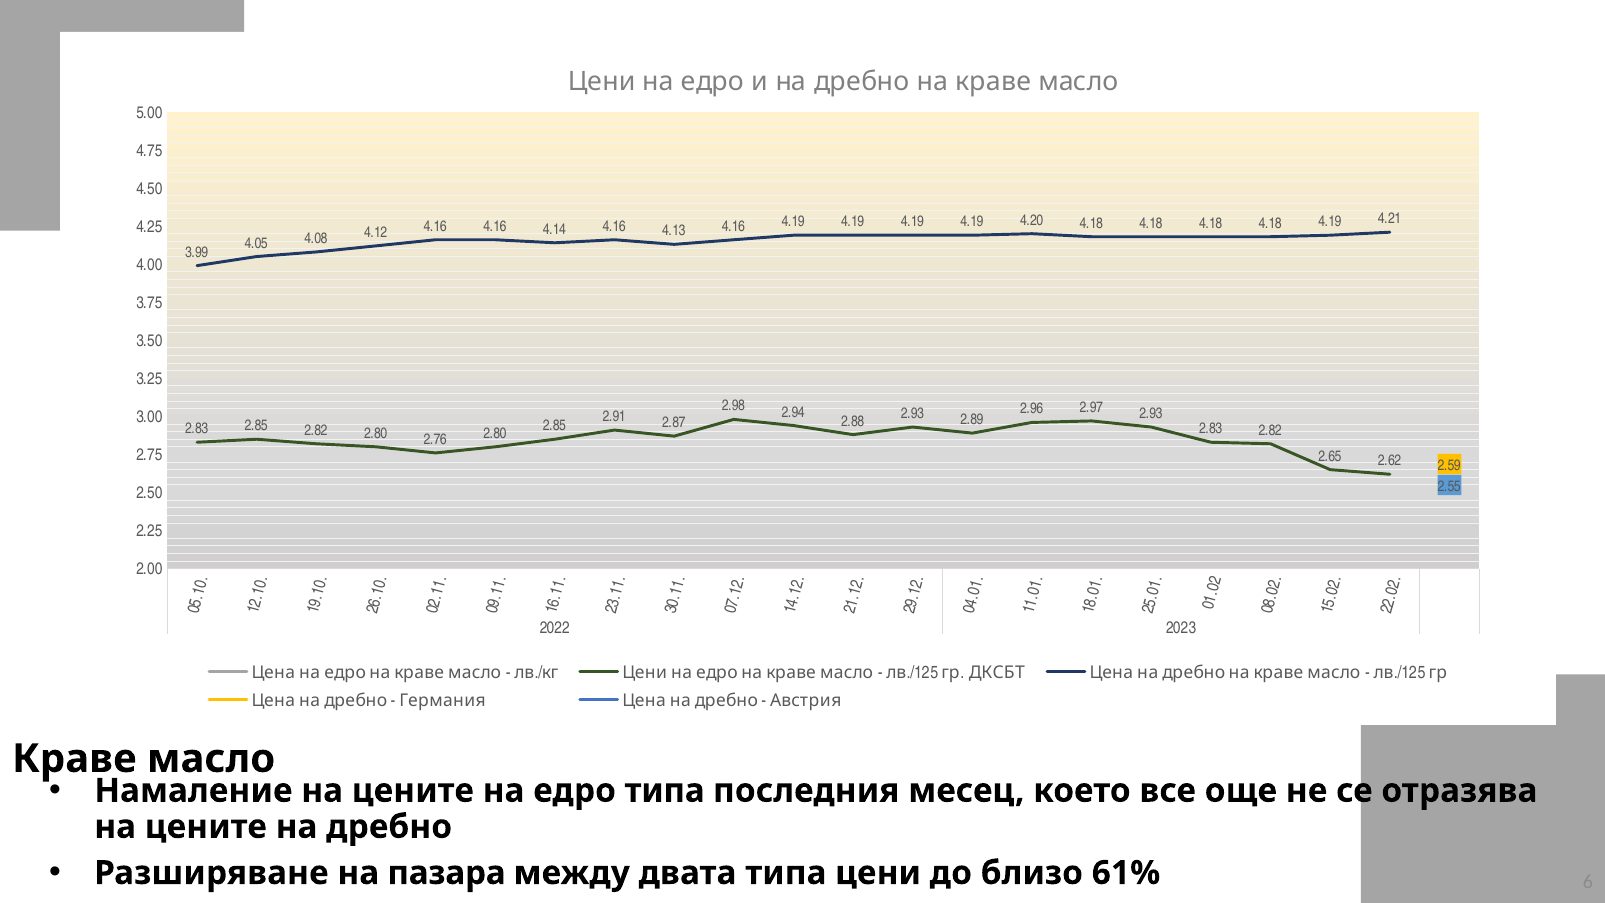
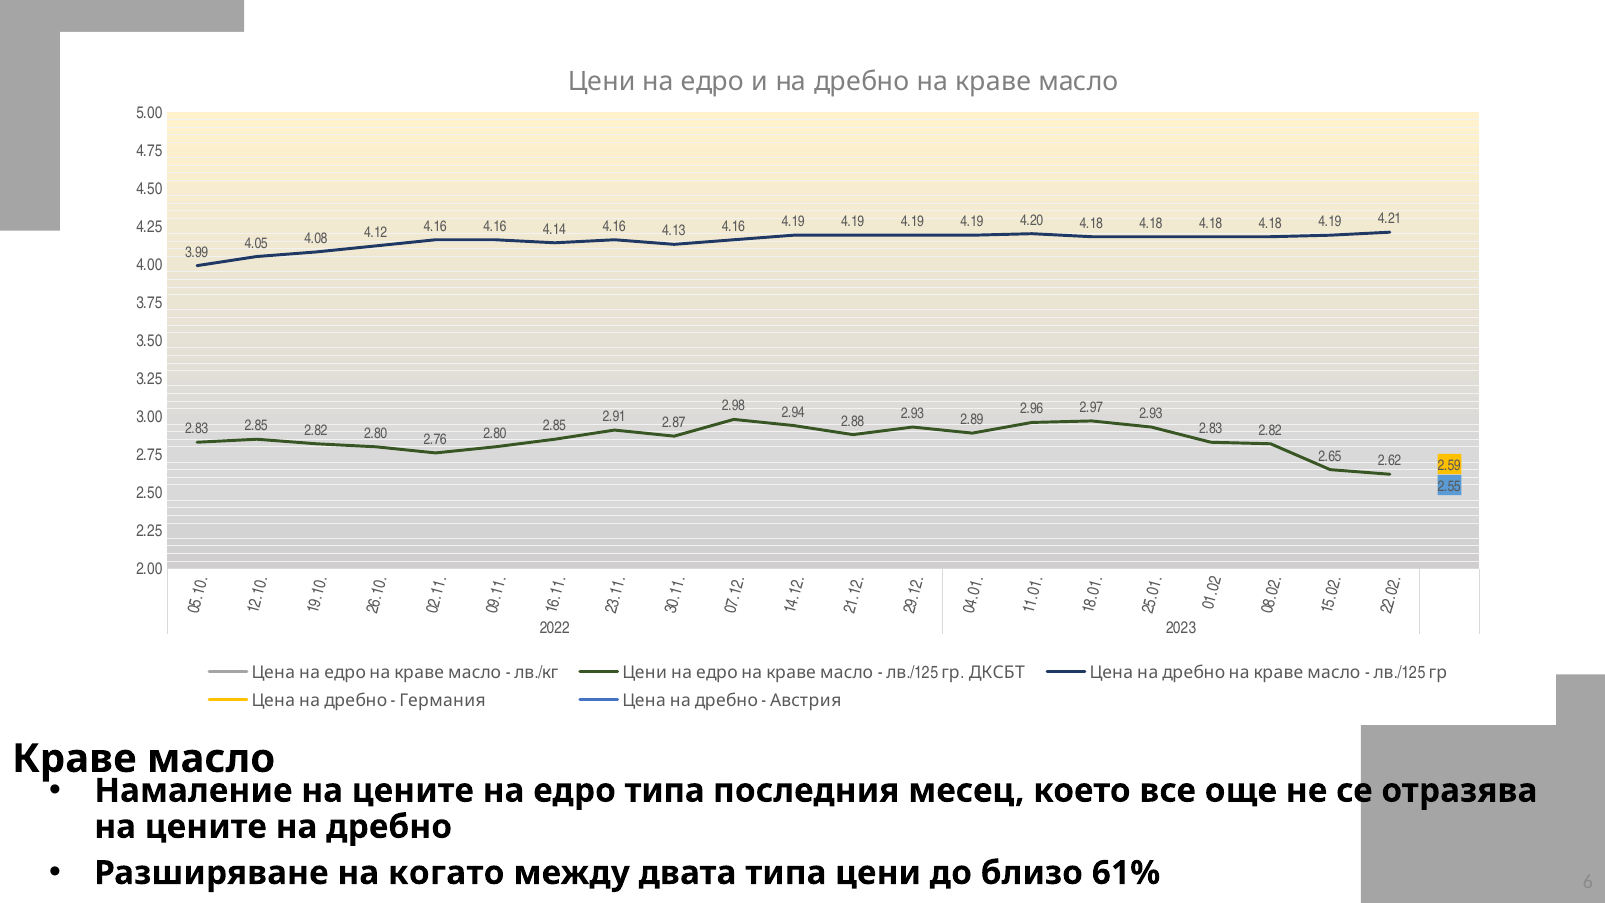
пазара: пазара -> когато (446, 873)
